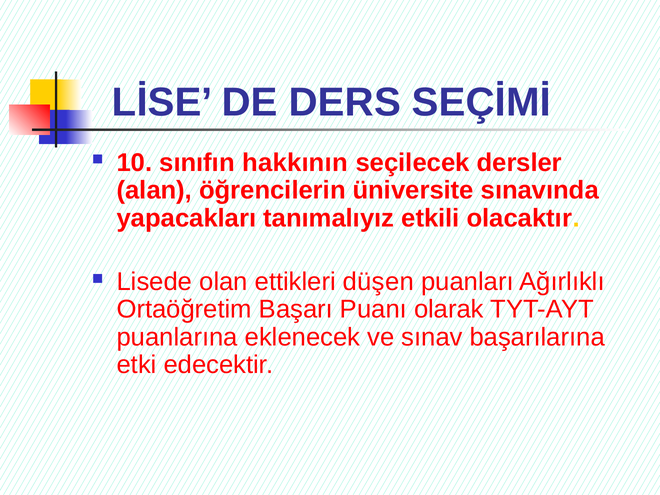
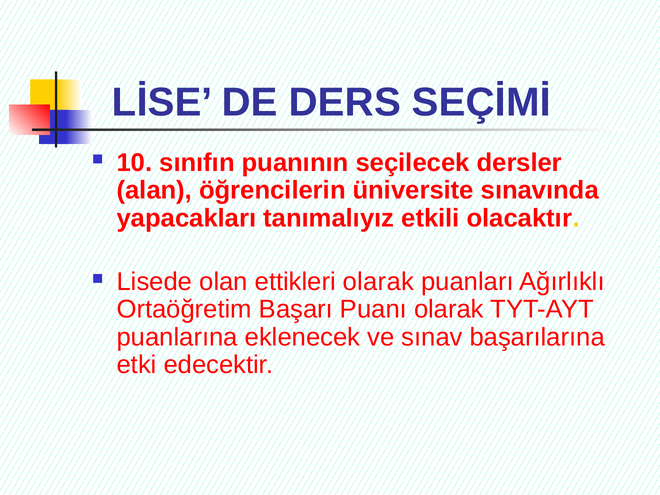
hakkının: hakkının -> puanının (295, 163)
ettikleri düşen: düşen -> olarak (378, 282)
